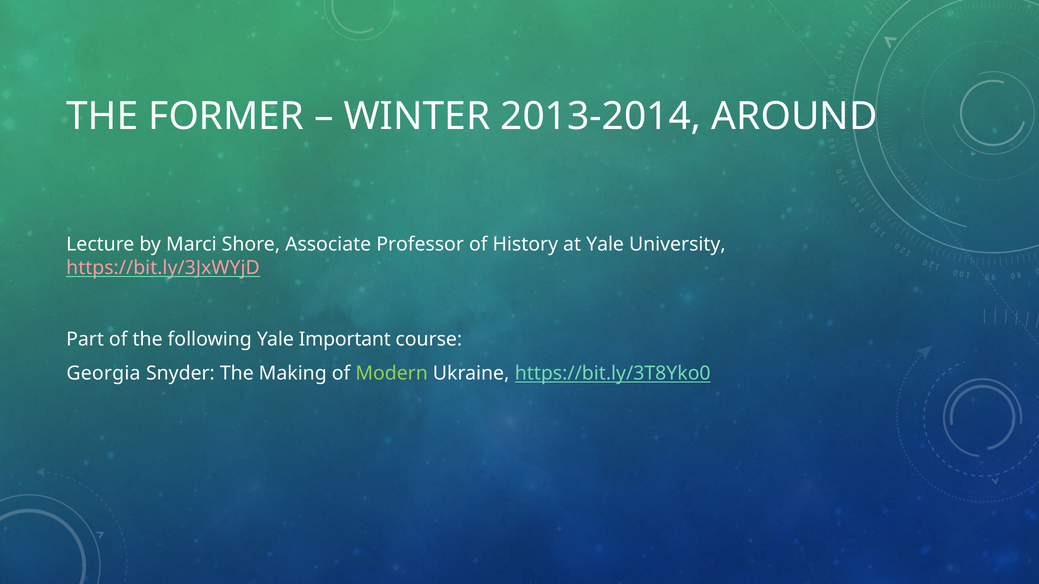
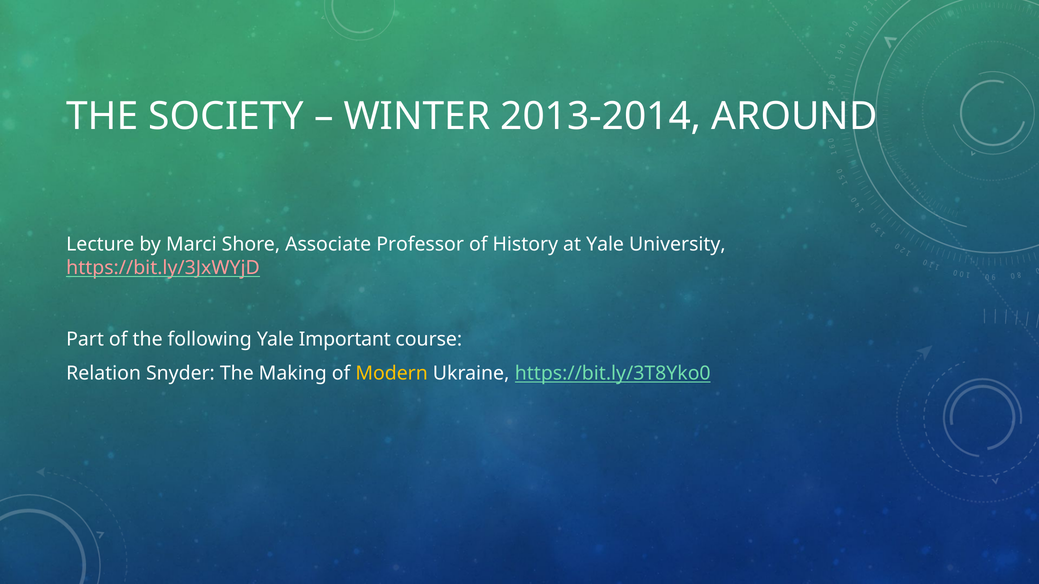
FORMER: FORMER -> SOCIETY (226, 117)
Georgia: Georgia -> Relation (104, 374)
Modern colour: light green -> yellow (392, 374)
